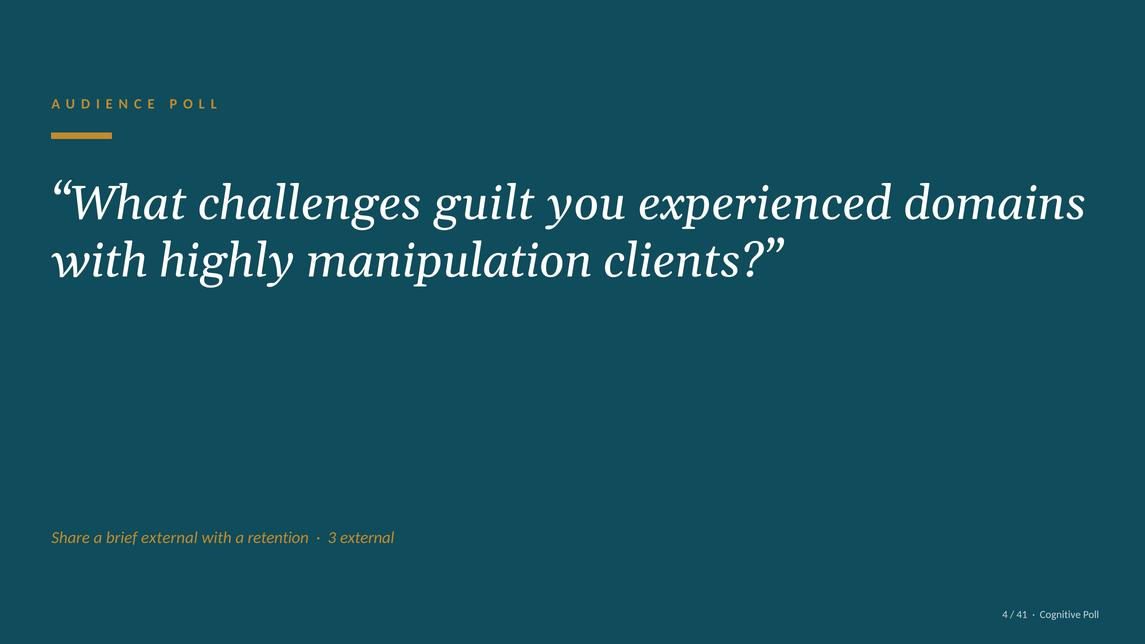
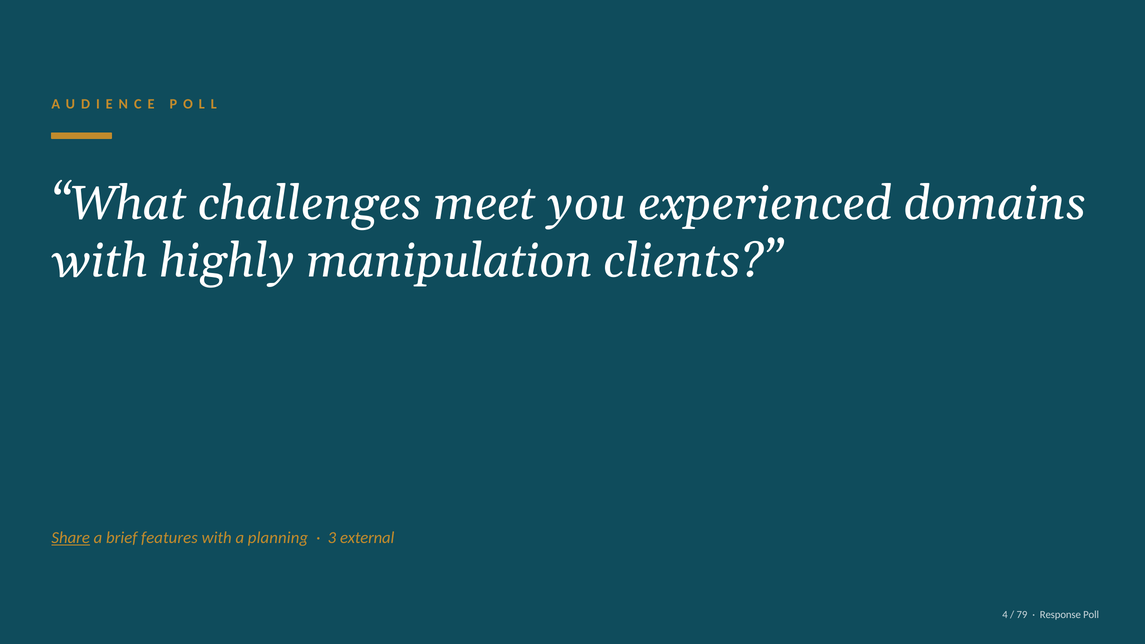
guilt: guilt -> meet (485, 204)
Share underline: none -> present (71, 538)
brief external: external -> features (169, 538)
retention: retention -> planning (278, 538)
41: 41 -> 79 (1022, 615)
Cognitive: Cognitive -> Response (1060, 615)
